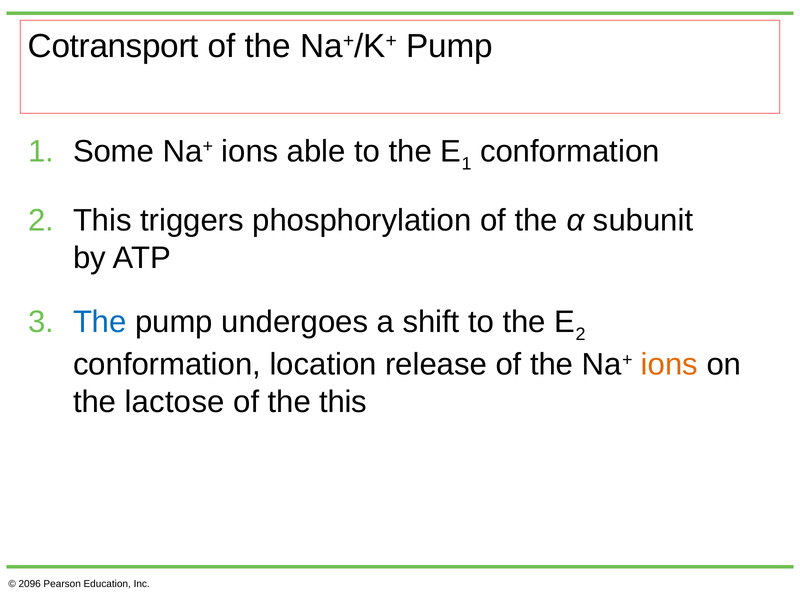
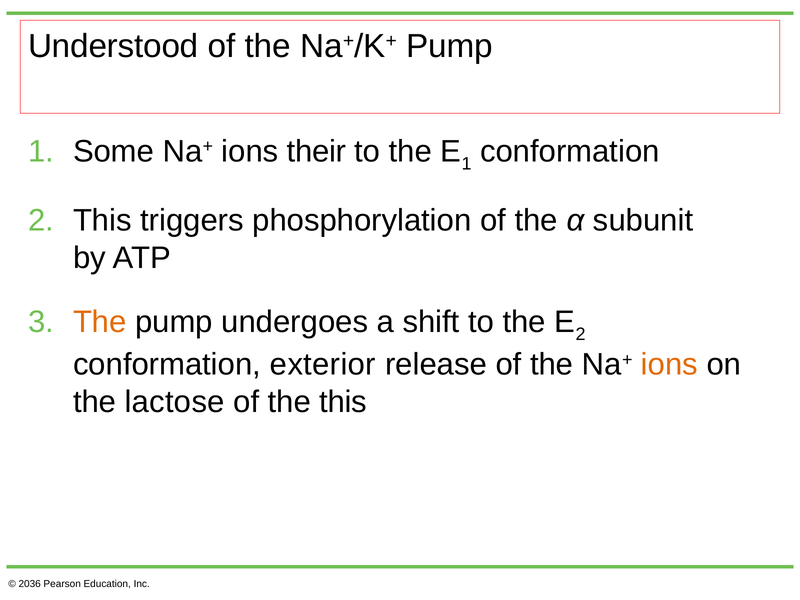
Cotransport: Cotransport -> Understood (113, 46)
able: able -> their (316, 152)
The colour: blue -> orange (100, 322)
location: location -> exterior (323, 365)
2096: 2096 -> 2036 (30, 584)
